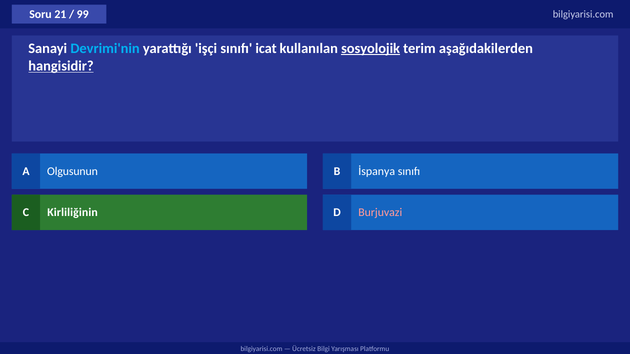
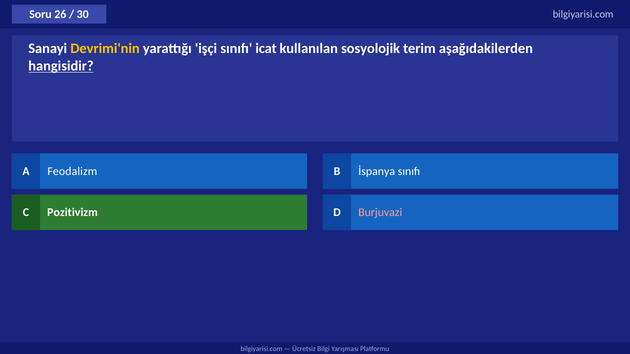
21: 21 -> 26 (60, 14)
99: 99 -> 30 (83, 14)
Devrimi'nin colour: light blue -> yellow (105, 48)
sosyolojik underline: present -> none (371, 48)
Olgusunun: Olgusunun -> Feodalizm (72, 171)
Kirliliğinin: Kirliliğinin -> Pozitivizm (73, 213)
